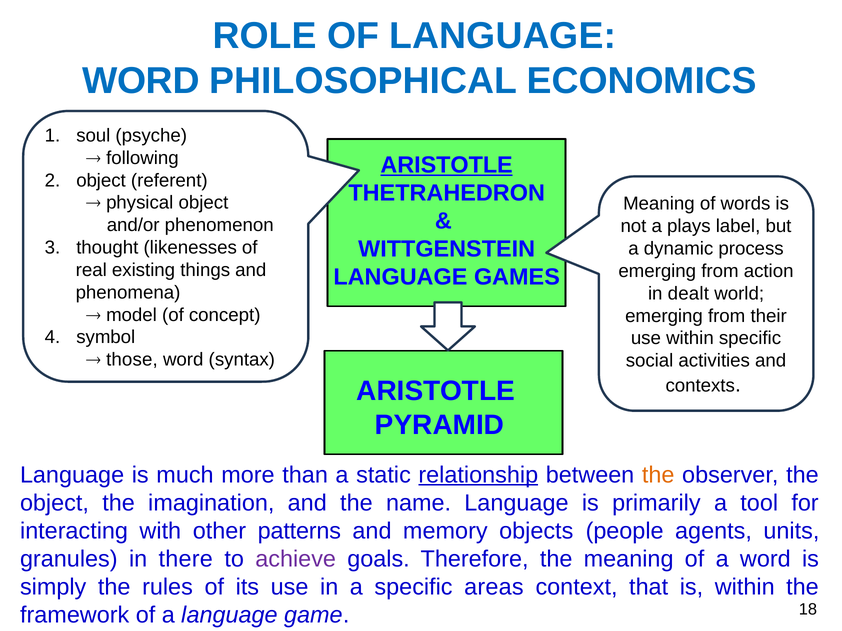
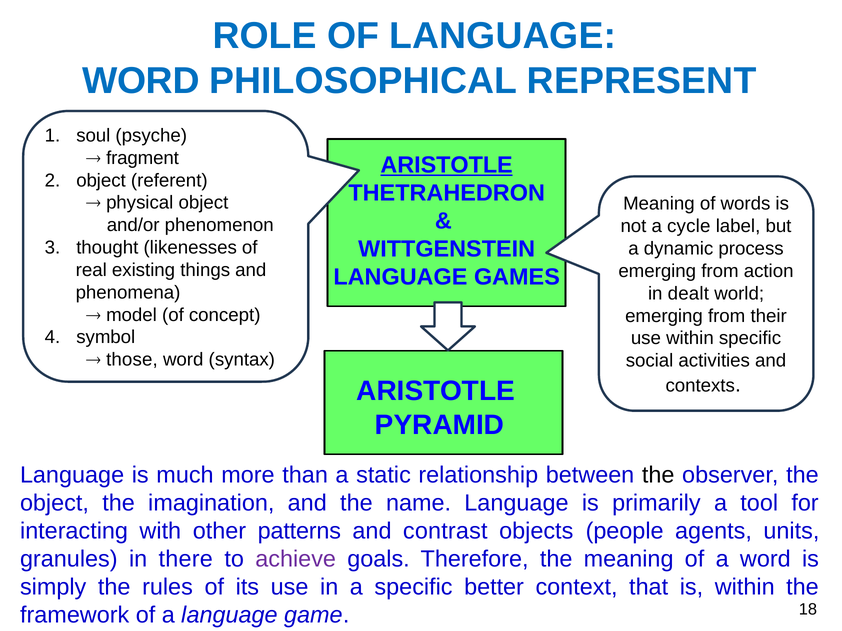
ECONOMICS: ECONOMICS -> REPRESENT (642, 81)
following: following -> fragment (142, 158)
plays: plays -> cycle (689, 226)
relationship underline: present -> none (478, 475)
the colour: orange -> black (658, 475)
memory: memory -> contrast (445, 531)
areas: areas -> better (494, 587)
